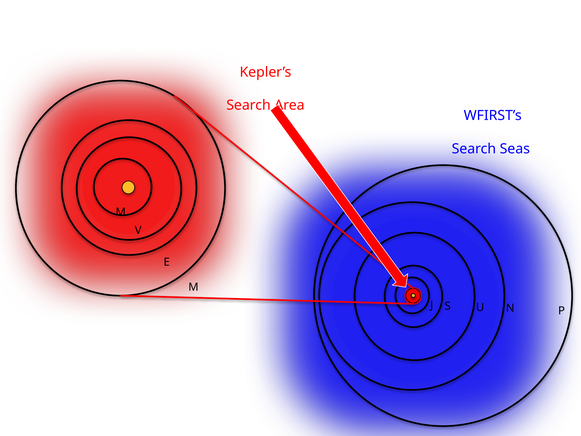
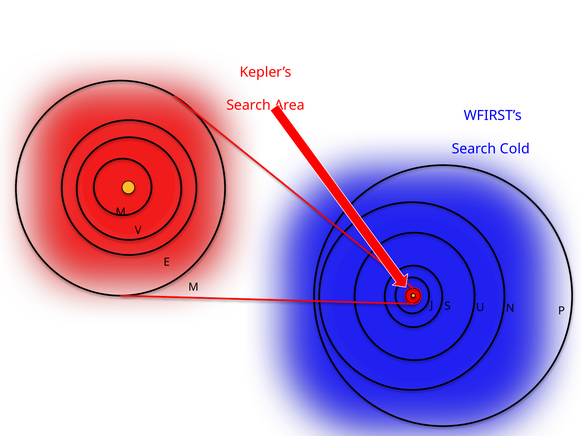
Seas: Seas -> Cold (515, 149)
